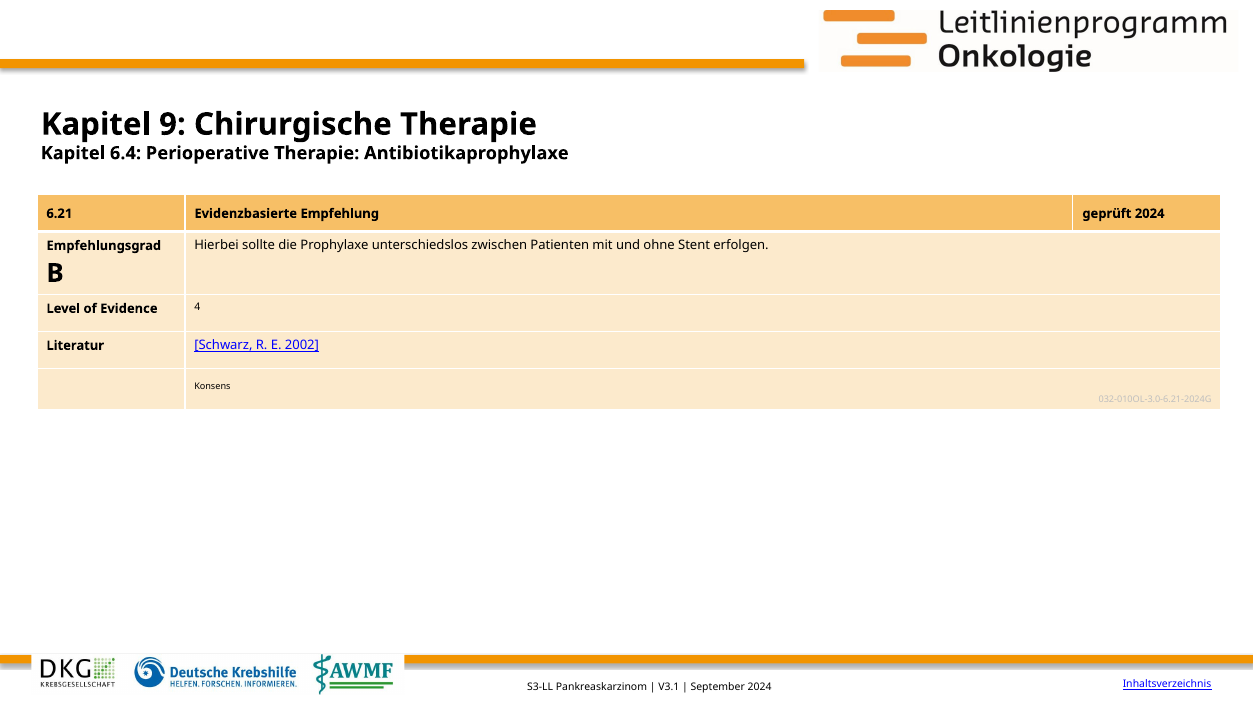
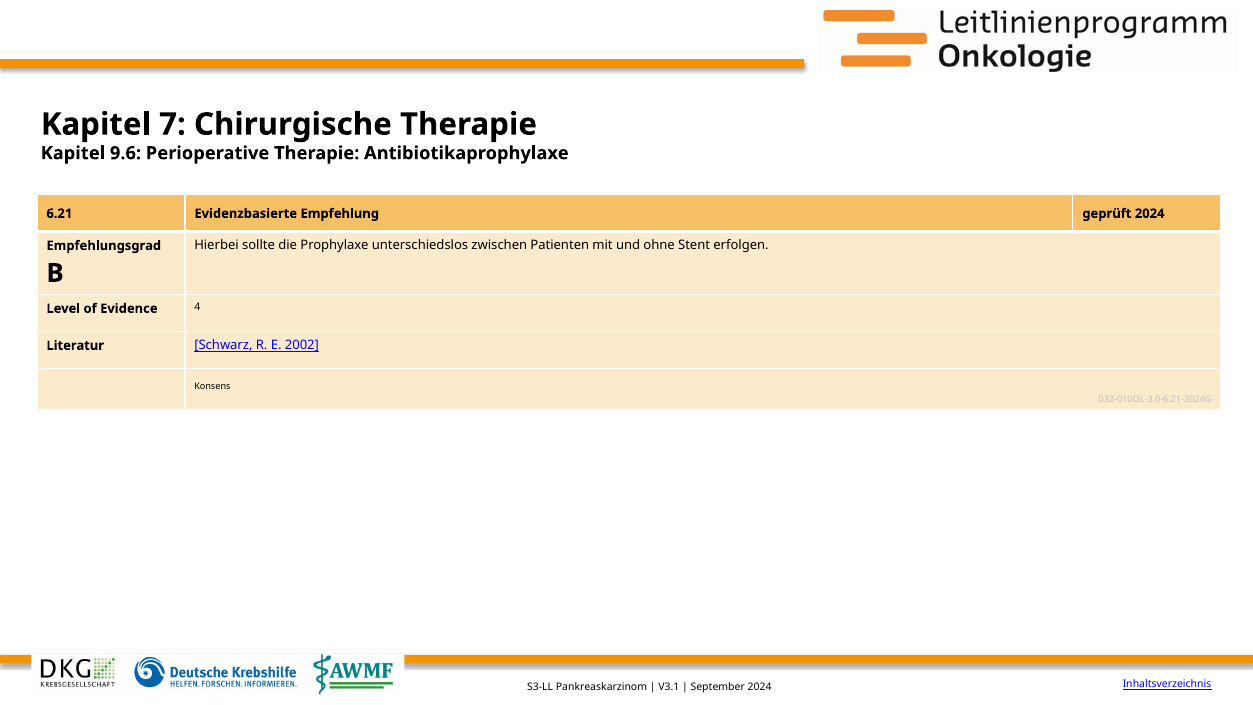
9: 9 -> 7 (172, 124)
6.4: 6.4 -> 9.6 (125, 153)
